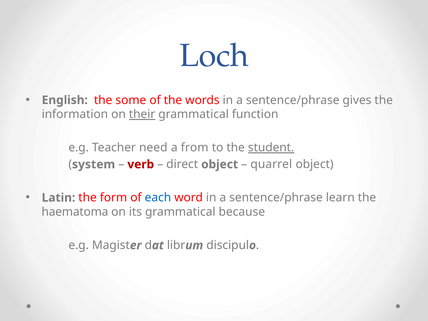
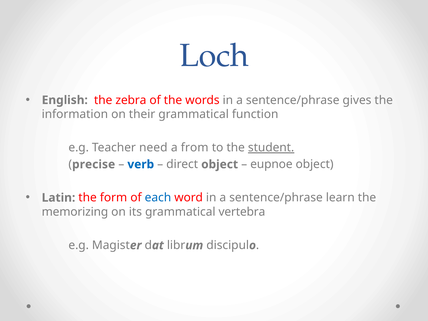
some: some -> zebra (131, 100)
their underline: present -> none (142, 114)
system: system -> precise (94, 164)
verb colour: red -> blue (141, 164)
quarrel: quarrel -> eupnoe (271, 164)
haematoma: haematoma -> memorizing (75, 212)
because: because -> vertebra (242, 212)
